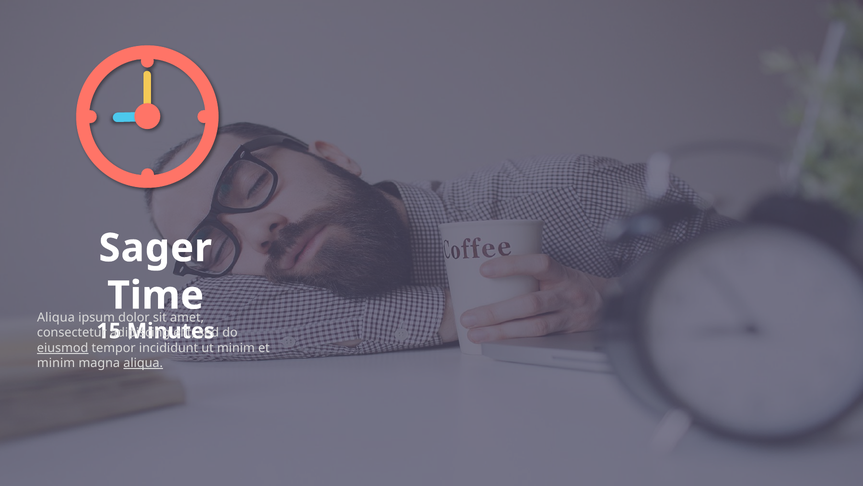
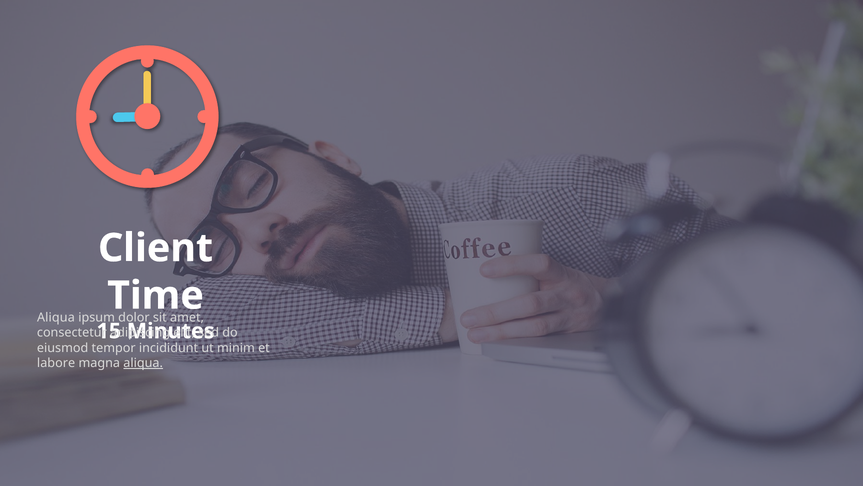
Sager: Sager -> Client (156, 248)
eiusmod underline: present -> none (63, 348)
minim: minim -> labore (56, 363)
